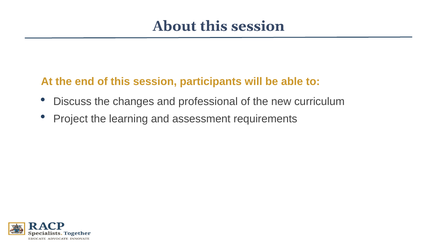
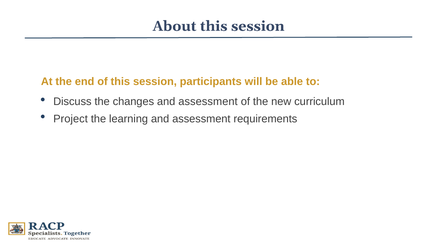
changes and professional: professional -> assessment (208, 101)
